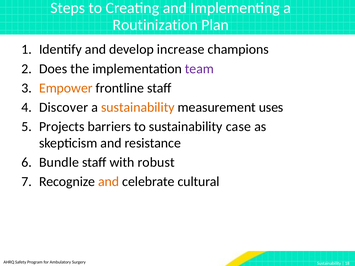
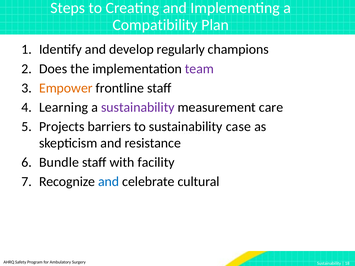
Routinization: Routinization -> Compatibility (155, 25)
increase: increase -> regularly (181, 49)
Discover: Discover -> Learning (64, 107)
sustainability colour: orange -> purple (138, 107)
uses: uses -> care (271, 107)
robust: robust -> facility (156, 163)
and colour: orange -> blue (109, 182)
